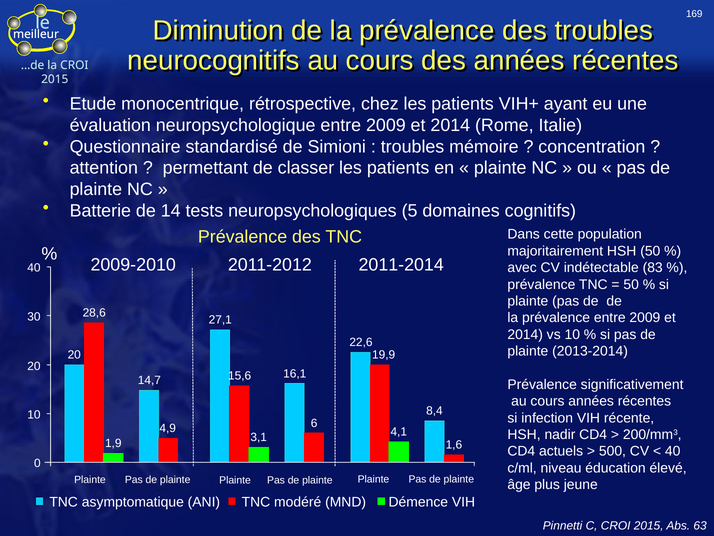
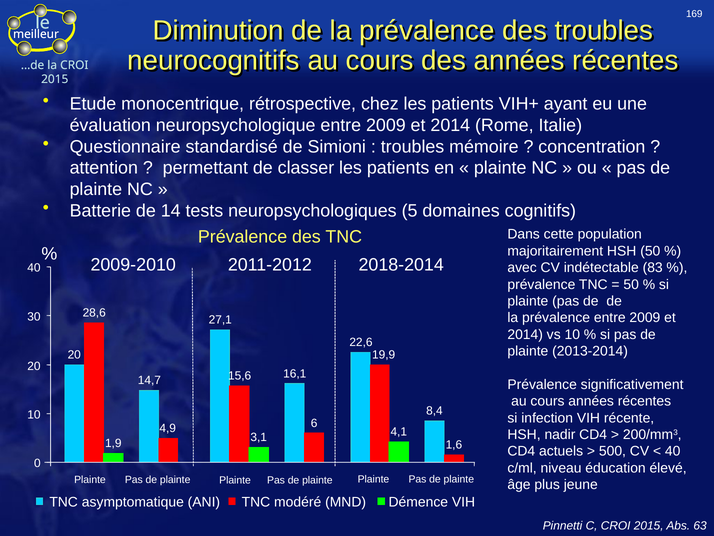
2011-2014: 2011-2014 -> 2018-2014 (401, 264)
